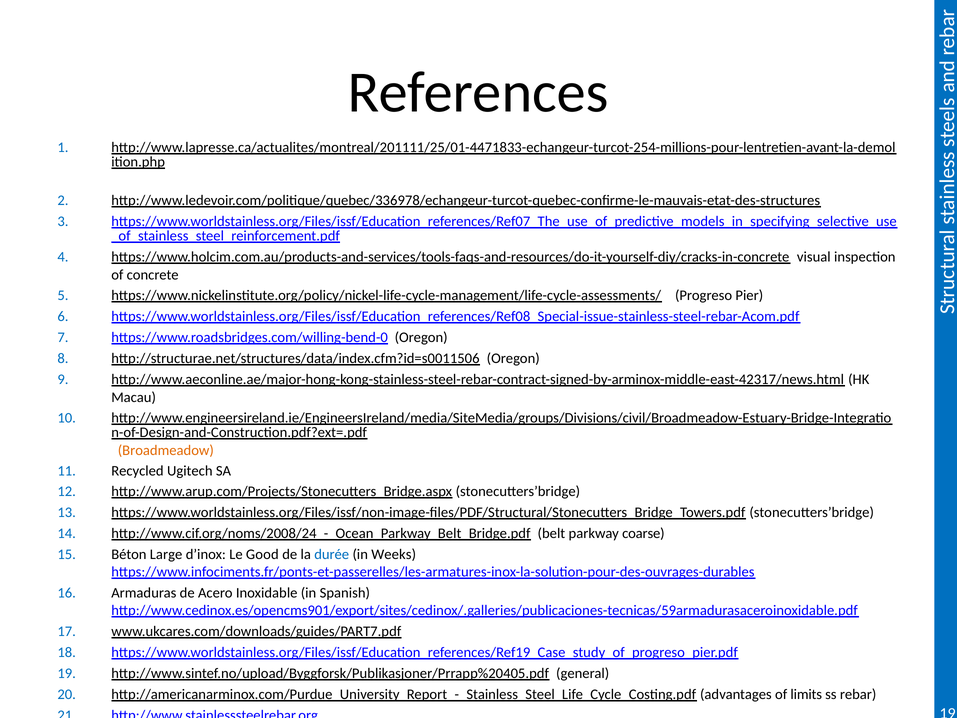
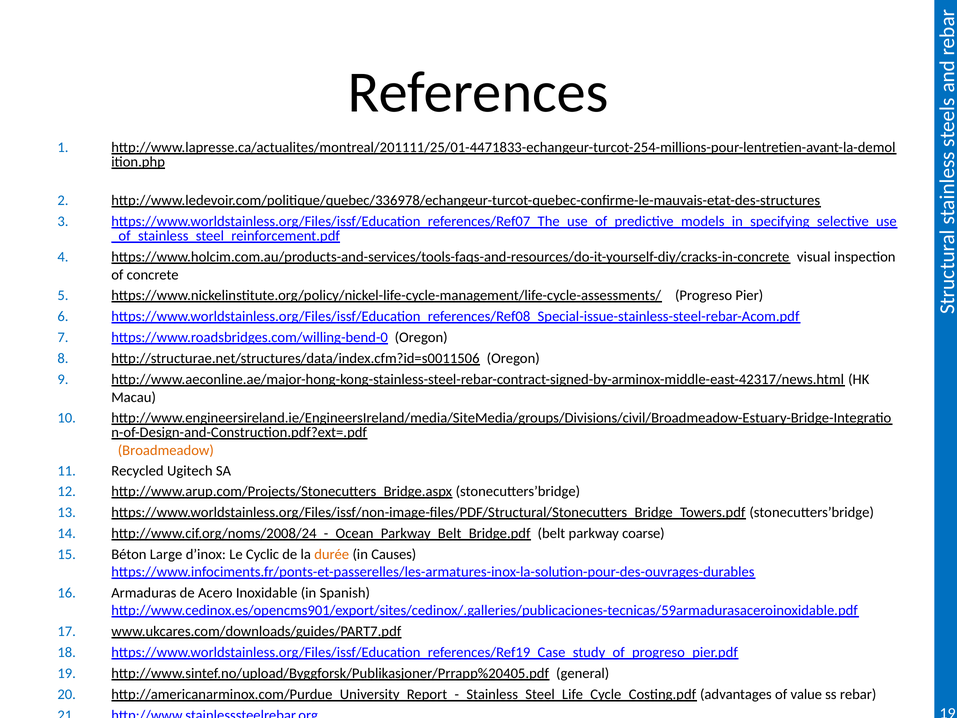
Good: Good -> Cyclic (262, 554)
durée colour: blue -> orange (332, 554)
Weeks: Weeks -> Causes (394, 554)
limits: limits -> value (806, 694)
